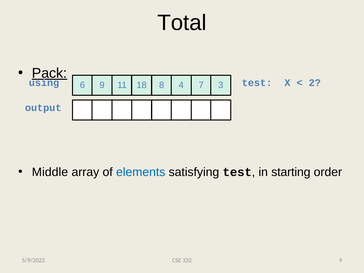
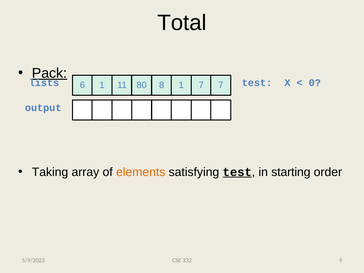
using: using -> lists (44, 83)
6 9: 9 -> 1 (102, 85)
18: 18 -> 80 (142, 85)
8 4: 4 -> 1 (181, 85)
7 3: 3 -> 7 (221, 85)
2: 2 -> 0 (315, 83)
Middle: Middle -> Taking (50, 172)
elements colour: blue -> orange (141, 172)
test underline: none -> present (237, 172)
